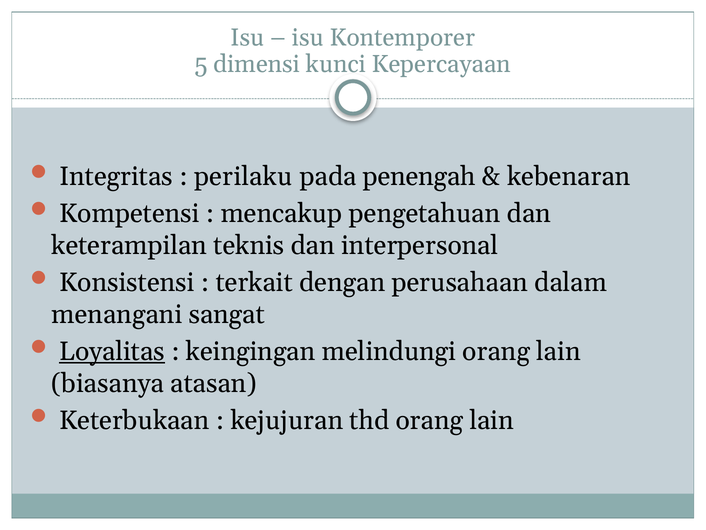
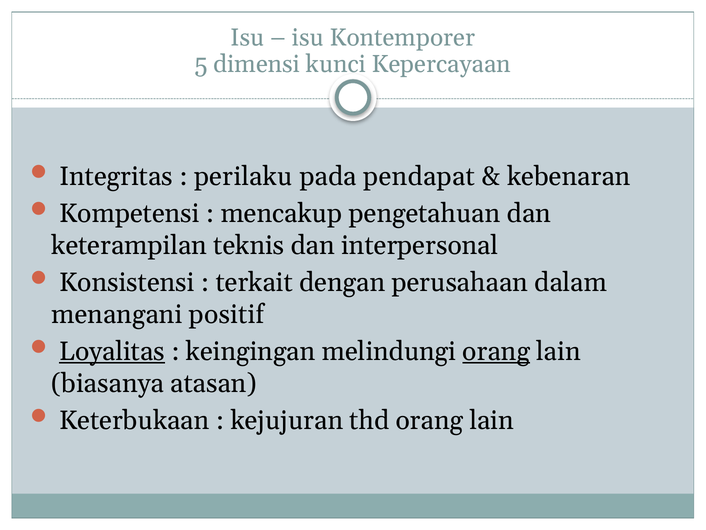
penengah: penengah -> pendapat (419, 176)
sangat: sangat -> positif (227, 314)
orang underline: none -> present (496, 351)
